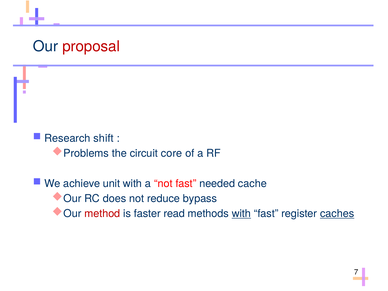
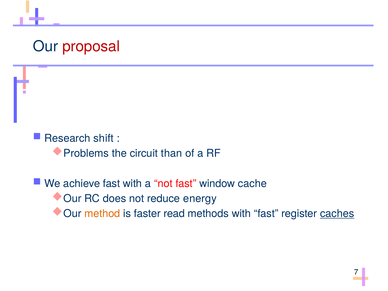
core: core -> than (172, 153)
achieve unit: unit -> fast (111, 183)
needed: needed -> window (217, 183)
bypass: bypass -> energy (200, 199)
method colour: red -> orange (102, 214)
with underline: present -> none (241, 214)
